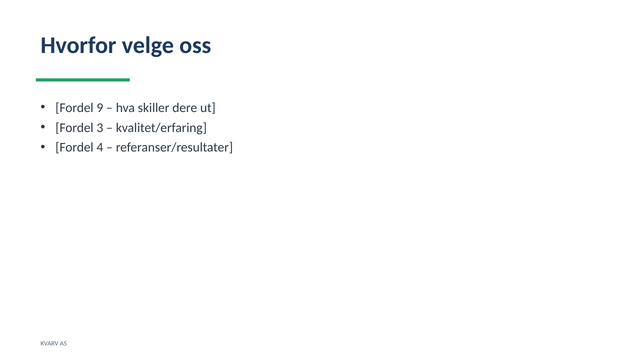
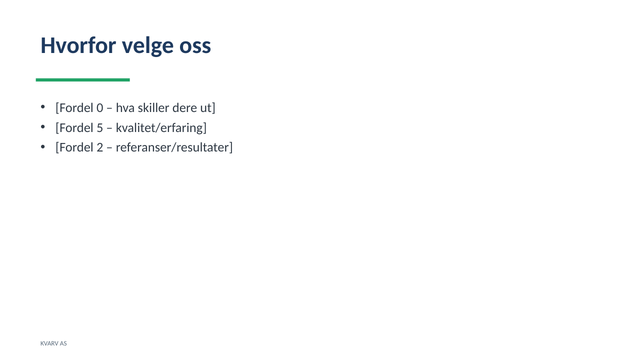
9: 9 -> 0 (100, 108)
3: 3 -> 5 (100, 128)
4: 4 -> 2 (100, 148)
